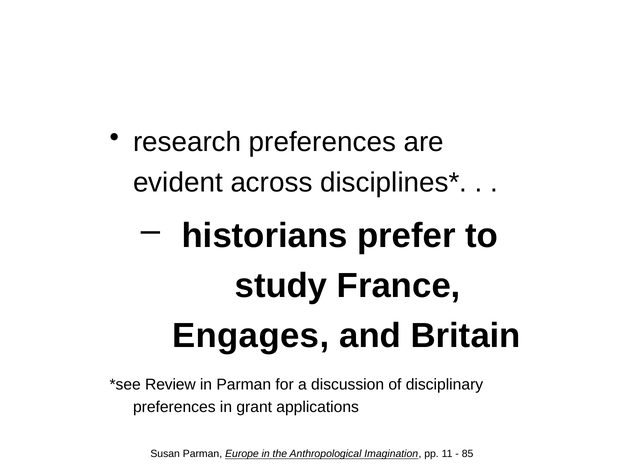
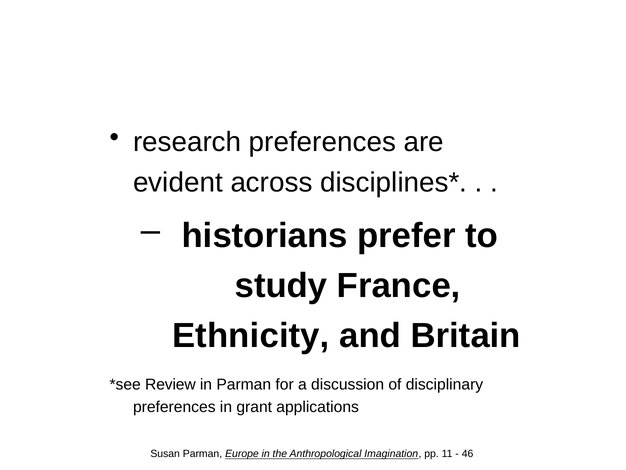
Engages: Engages -> Ethnicity (251, 336)
85: 85 -> 46 (468, 453)
